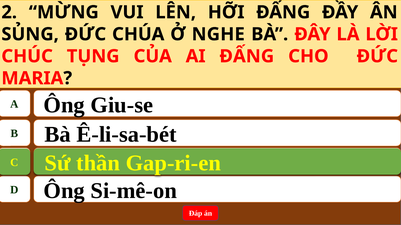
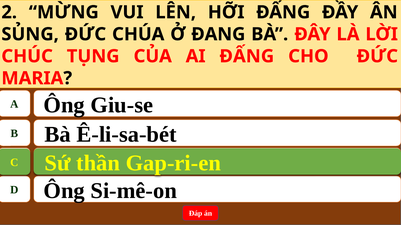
NGHE: NGHE -> ĐANG (218, 34)
